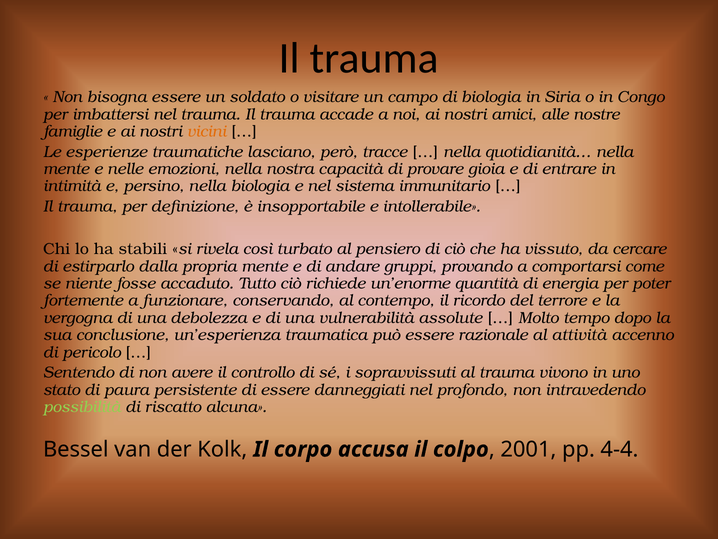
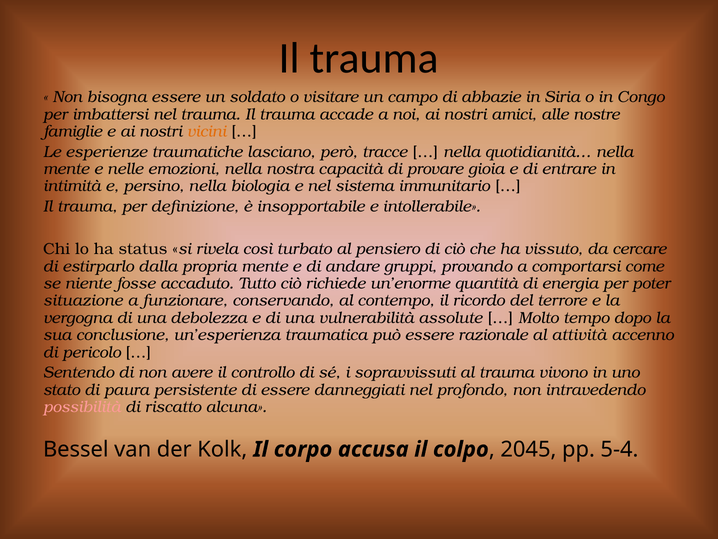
di biologia: biologia -> abbazie (491, 97)
stabili: stabili -> status (143, 249)
fortemente: fortemente -> situazione (83, 300)
possibilità colour: light green -> pink (82, 407)
2001: 2001 -> 2045 (528, 449)
4-4: 4-4 -> 5-4 (619, 449)
